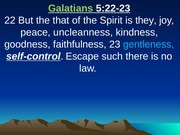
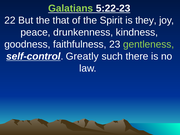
uncleanness: uncleanness -> drunkenness (83, 32)
gentleness colour: light blue -> light green (149, 44)
Escape: Escape -> Greatly (82, 56)
